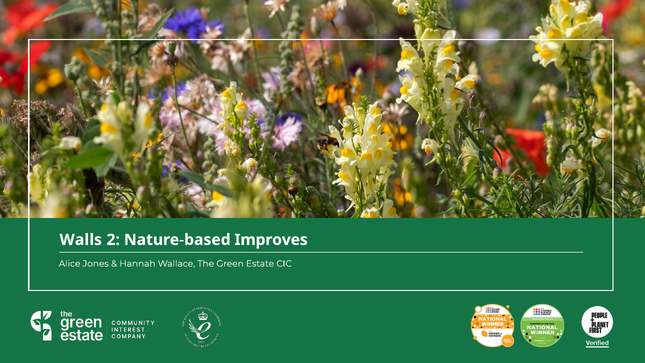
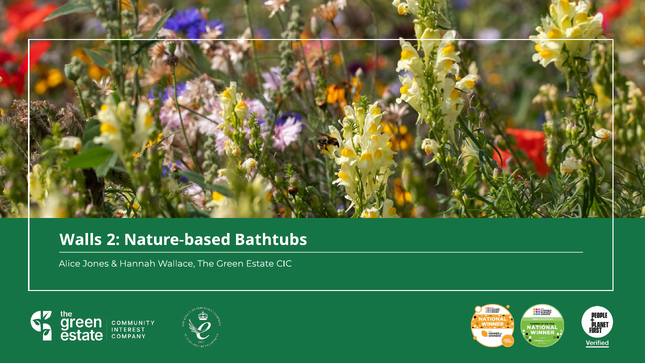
Improves: Improves -> Bathtubs (271, 240)
